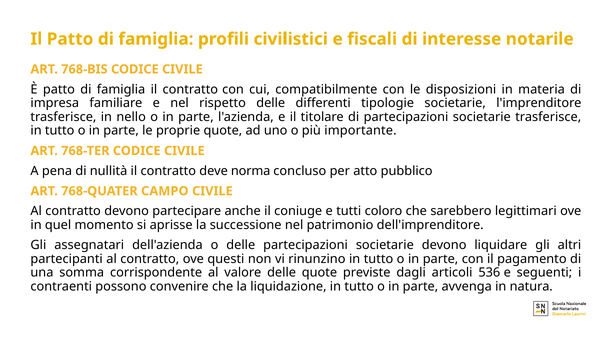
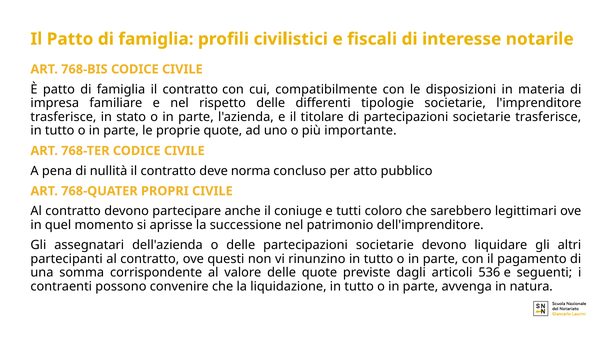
nello: nello -> stato (131, 117)
CAMPO: CAMPO -> PROPRI (165, 191)
